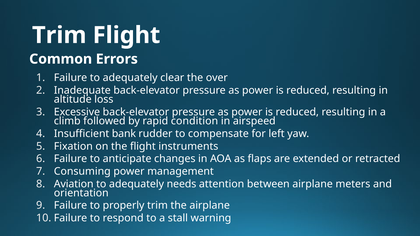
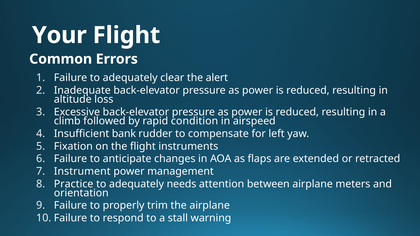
Trim: Trim -> Your (59, 35)
over: over -> alert (217, 78)
Consuming: Consuming -> Instrument (82, 172)
Aviation: Aviation -> Practice (74, 184)
